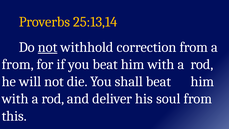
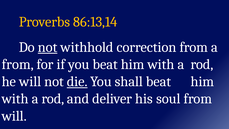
25:13,14: 25:13,14 -> 86:13,14 (95, 22)
die underline: none -> present (77, 81)
this: this -> will (14, 116)
